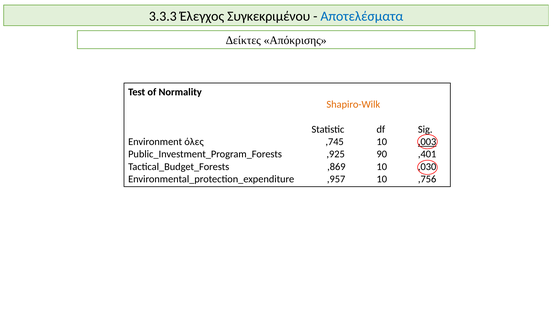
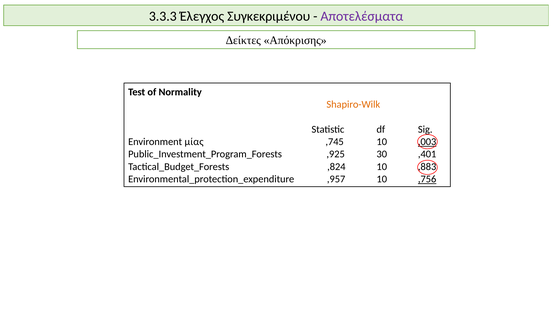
Αποτελέσματα colour: blue -> purple (362, 16)
όλες: όλες -> μίας (194, 142)
90: 90 -> 30 (382, 154)
,869: ,869 -> ,824 (336, 166)
,030: ,030 -> ,883 (427, 166)
,756 underline: none -> present (427, 179)
